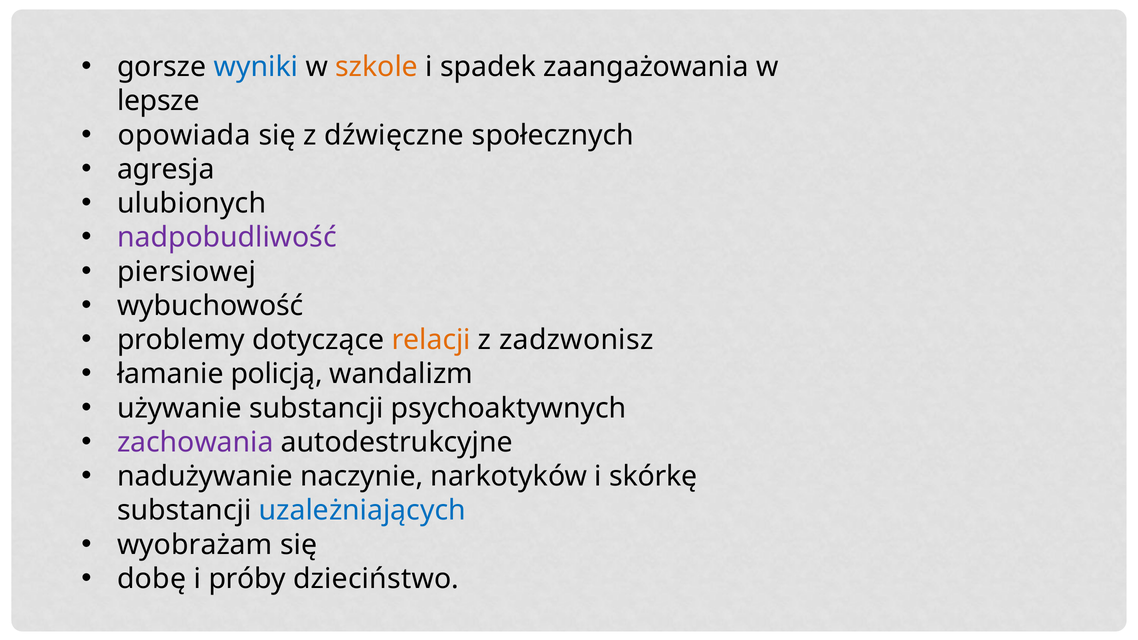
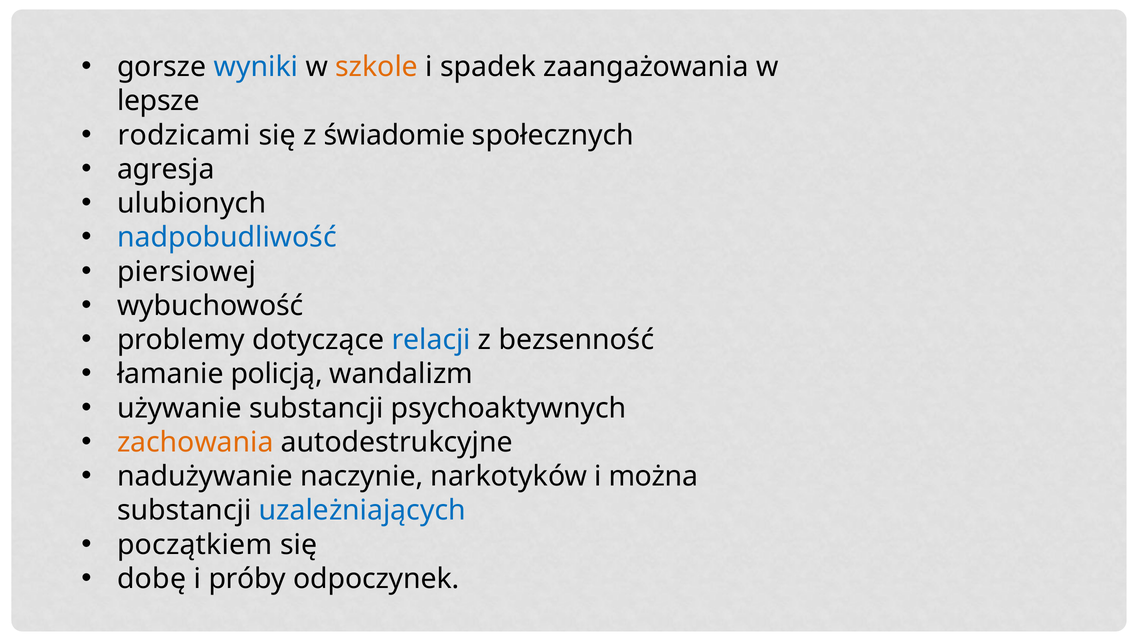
opowiada: opowiada -> rodzicami (184, 135)
dźwięczne: dźwięczne -> świadomie (394, 135)
nadpobudliwość colour: purple -> blue (227, 238)
relacji colour: orange -> blue (431, 340)
zadzwonisz: zadzwonisz -> bezsenność (576, 340)
zachowania colour: purple -> orange (195, 442)
skórkę: skórkę -> można (653, 477)
wyobrażam: wyobrażam -> początkiem (195, 545)
dzieciństwo: dzieciństwo -> odpoczynek (376, 579)
